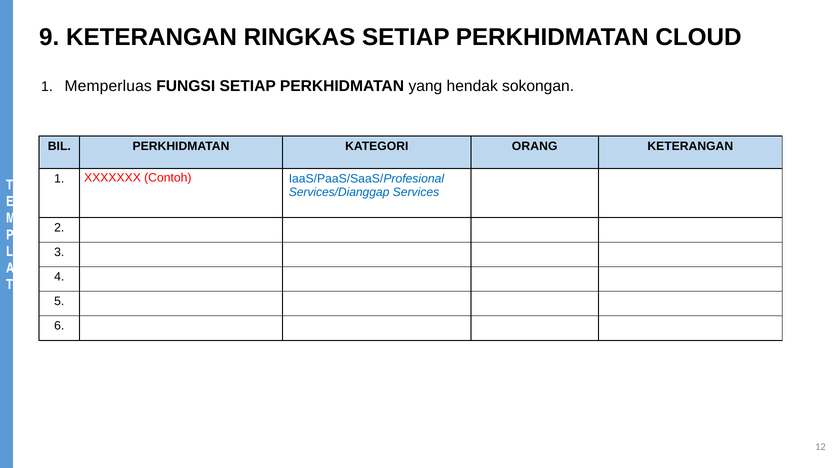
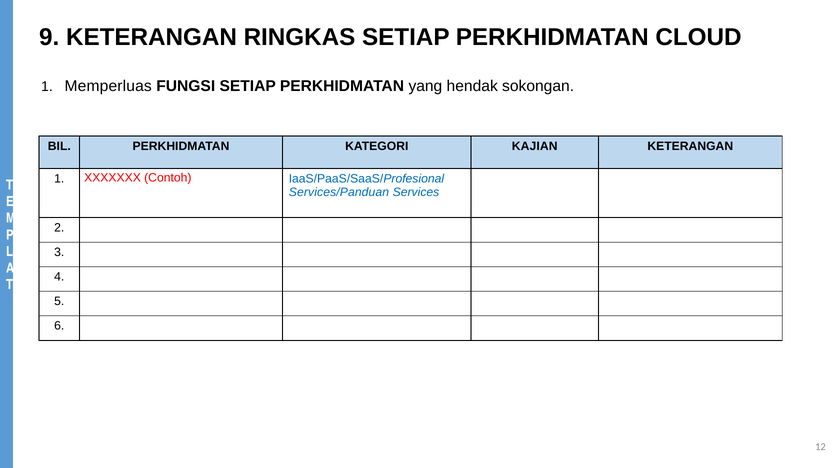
ORANG: ORANG -> KAJIAN (535, 146)
Services/Dianggap: Services/Dianggap -> Services/Panduan (339, 192)
